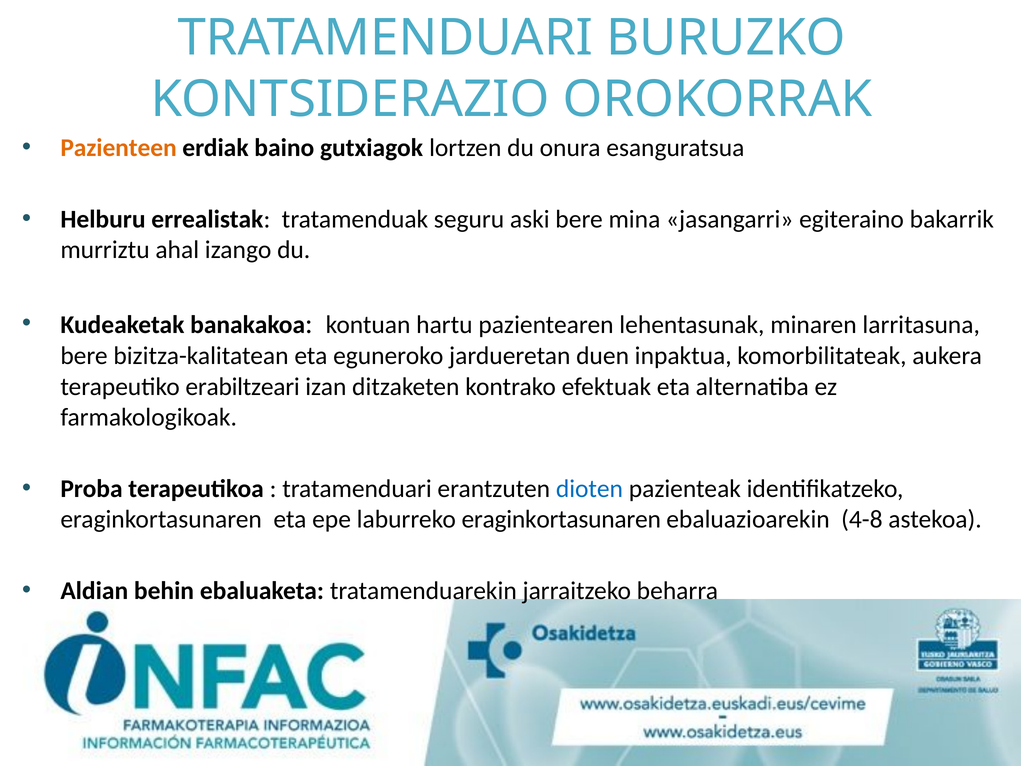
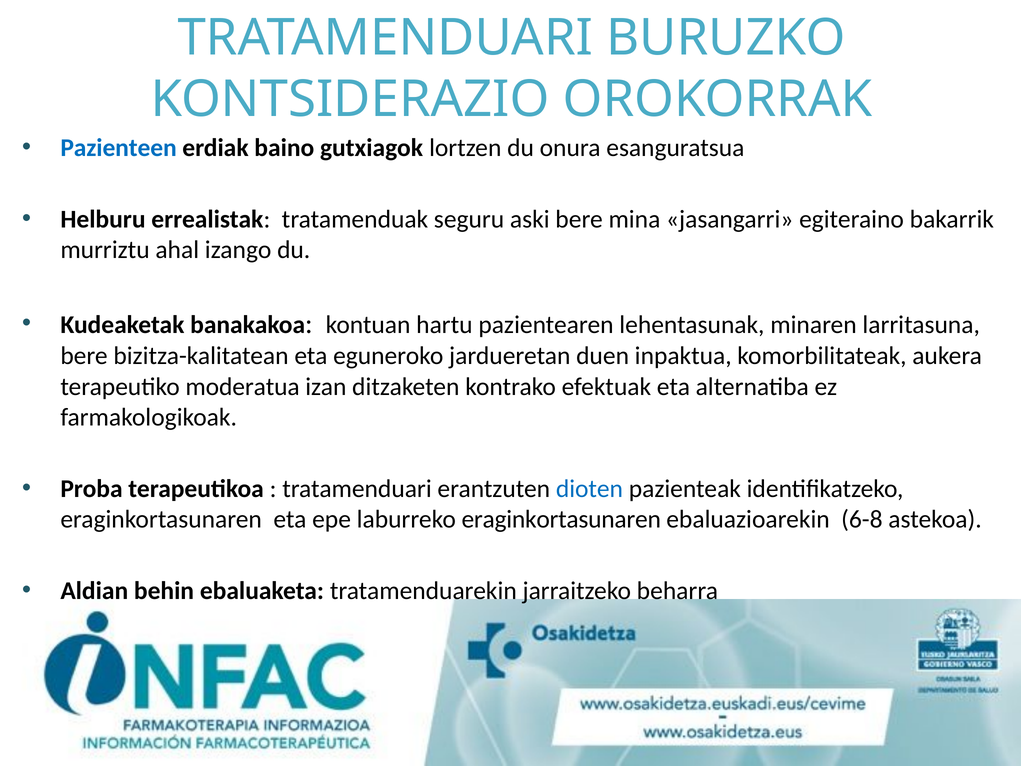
Pazienteen colour: orange -> blue (119, 148)
erabiltzeari: erabiltzeari -> moderatua (243, 387)
4-8: 4-8 -> 6-8 (862, 519)
